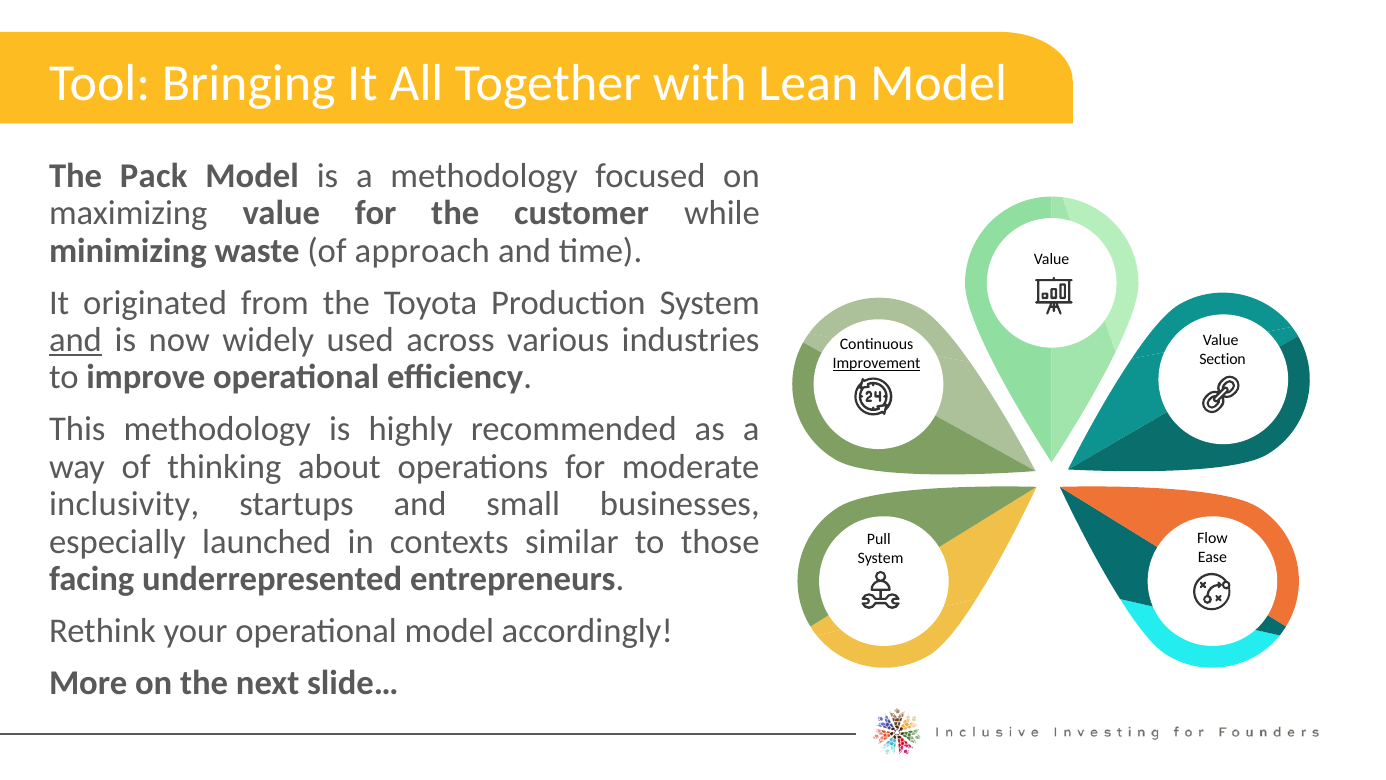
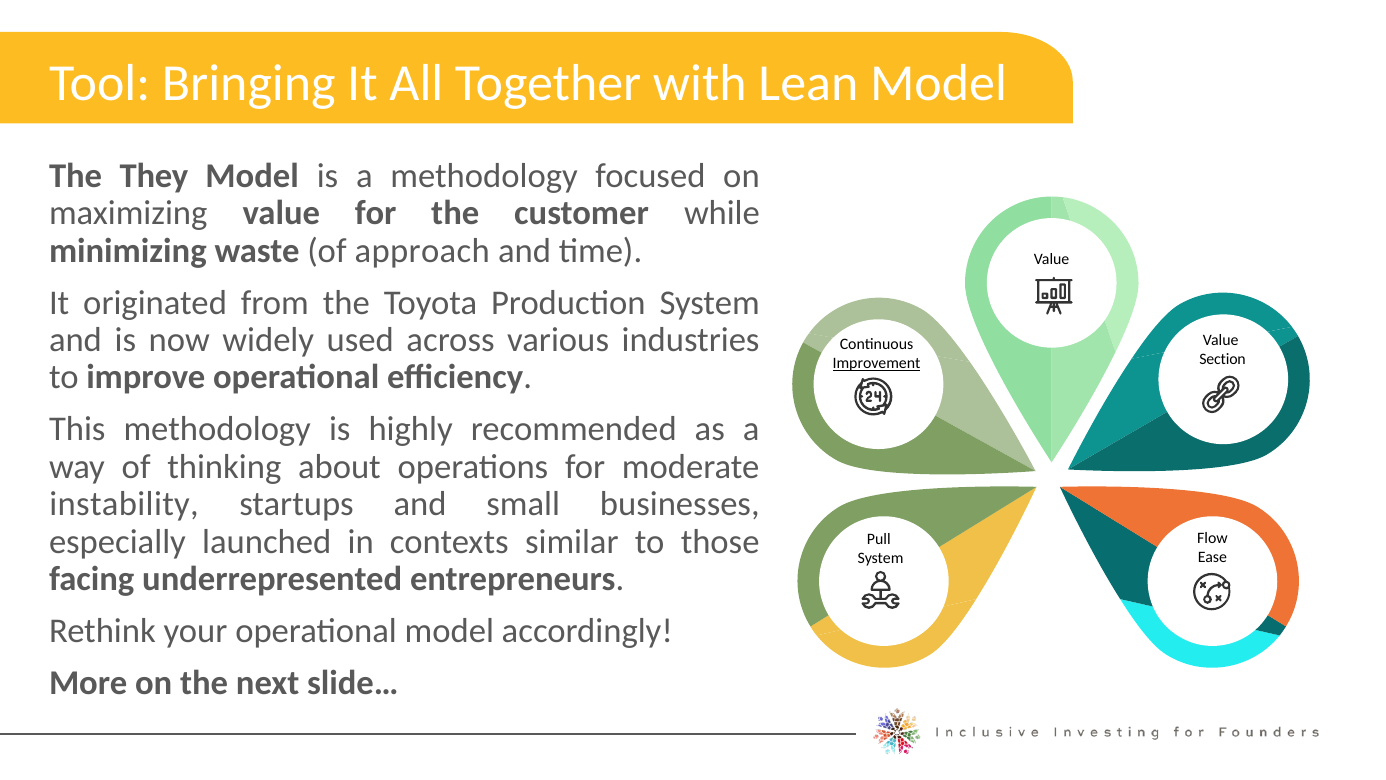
Pack: Pack -> They (154, 176)
and underline: present -> none (75, 340)
inclusivity: inclusivity -> instability (124, 504)
